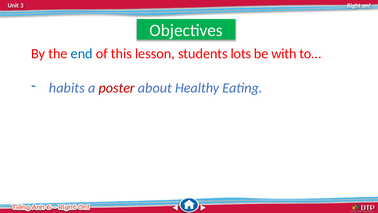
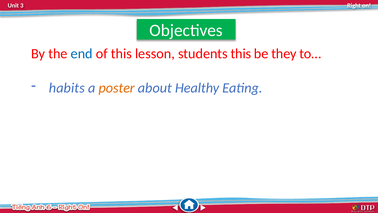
students lots: lots -> this (241, 54)
with: with -> they (284, 54)
poster colour: red -> orange (117, 88)
